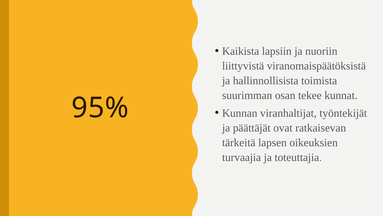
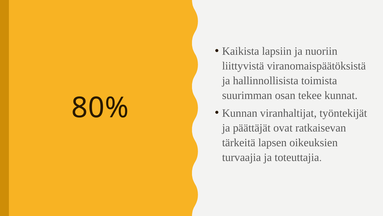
95%: 95% -> 80% (100, 108)
